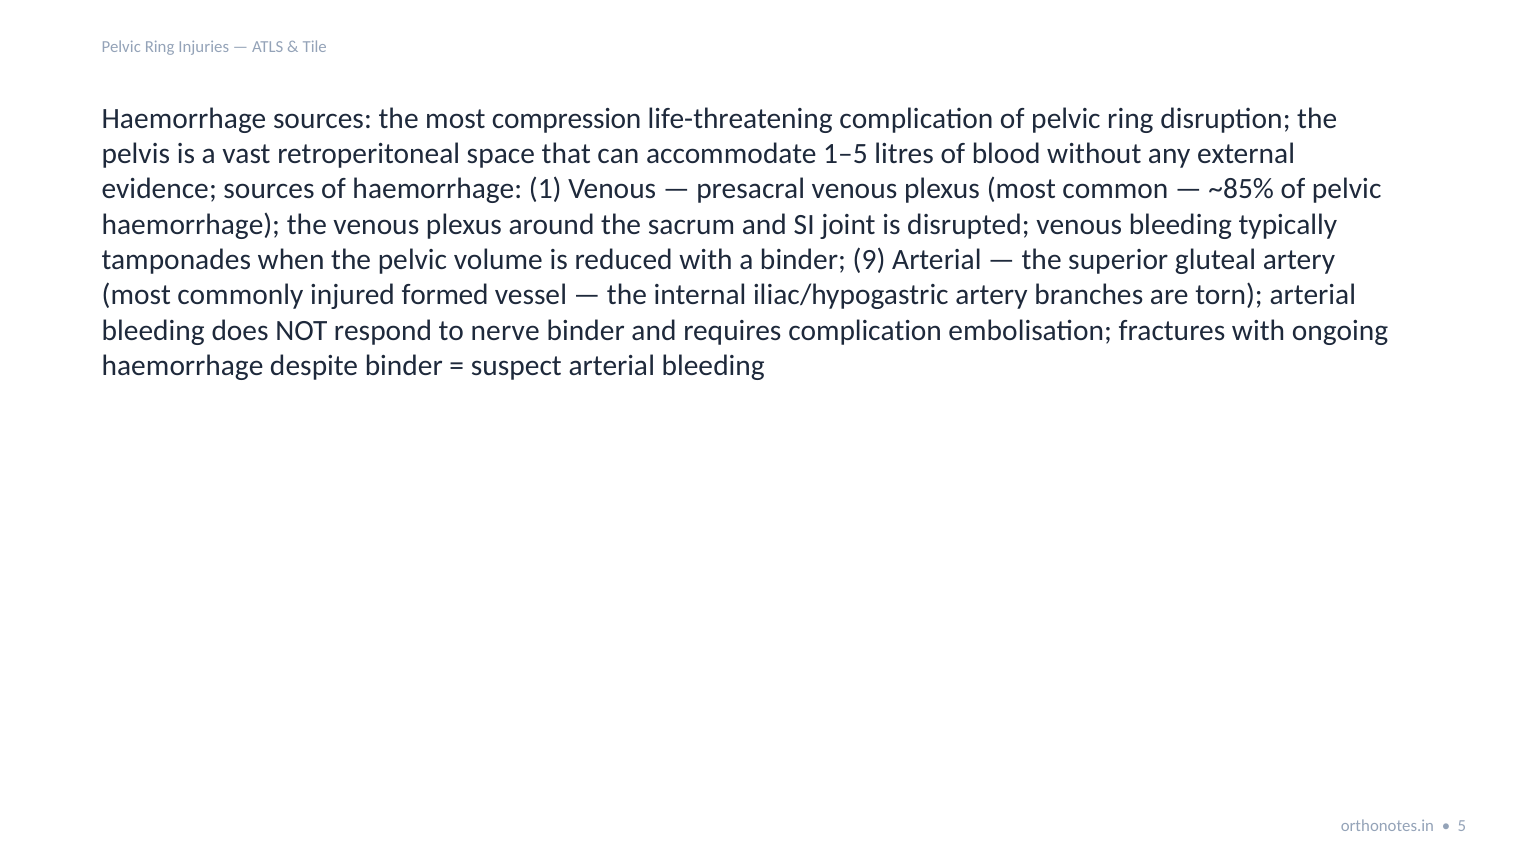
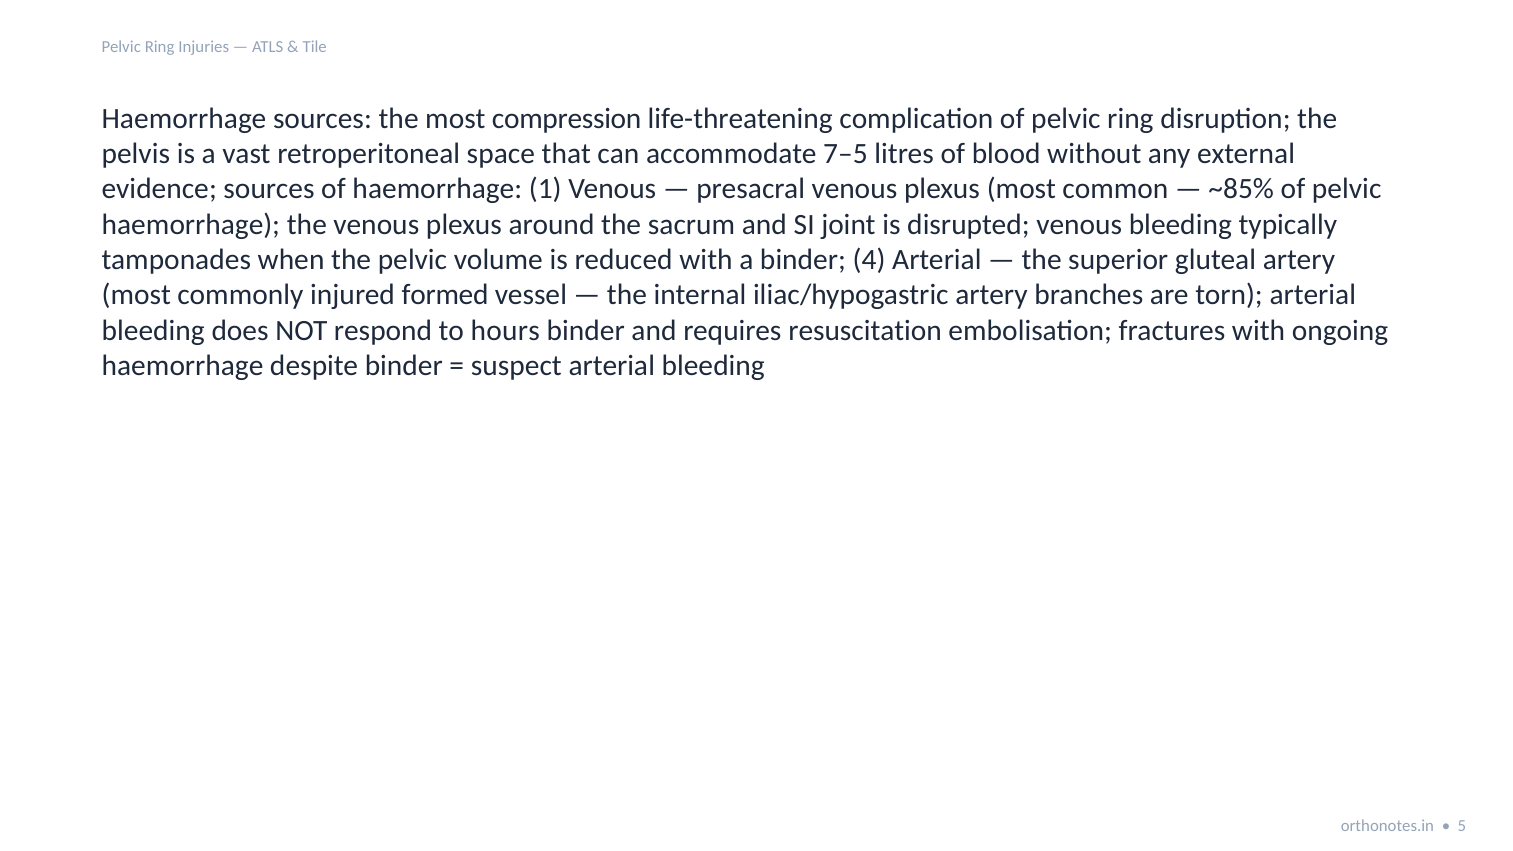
1–5: 1–5 -> 7–5 (846, 154)
9: 9 -> 4 (869, 260)
nerve: nerve -> hours (505, 331)
requires complication: complication -> resuscitation (865, 331)
